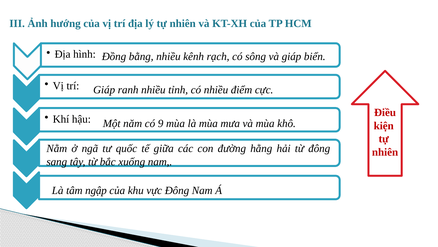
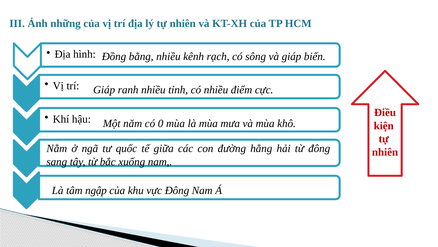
hướng: hướng -> những (66, 24)
9: 9 -> 0 (161, 123)
